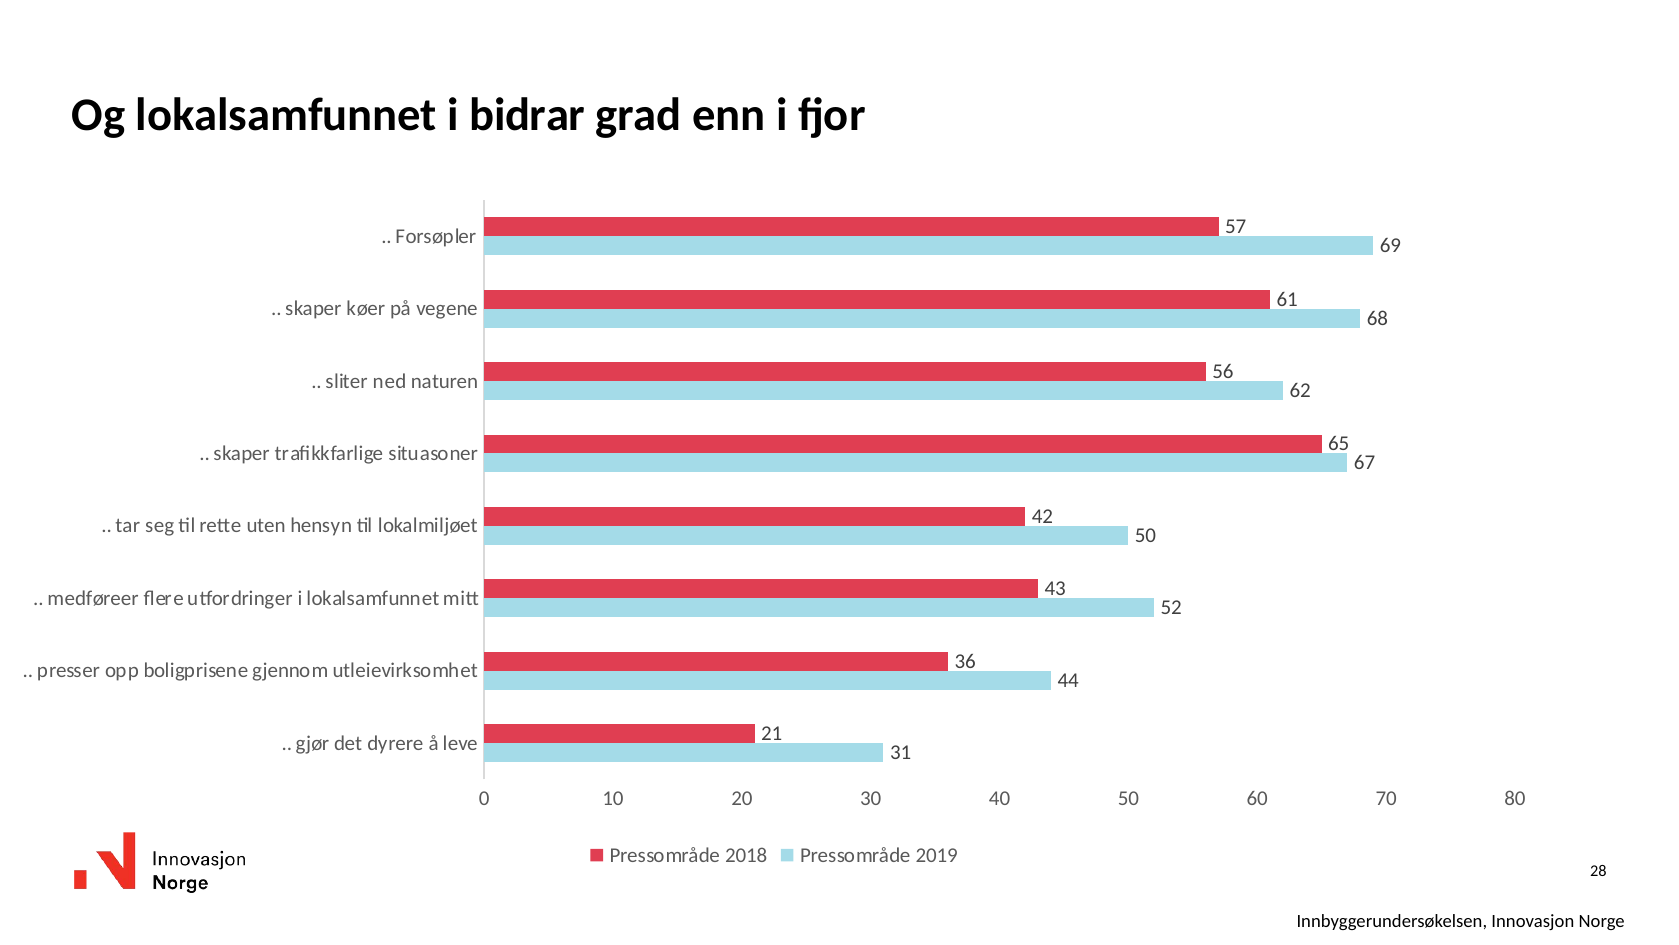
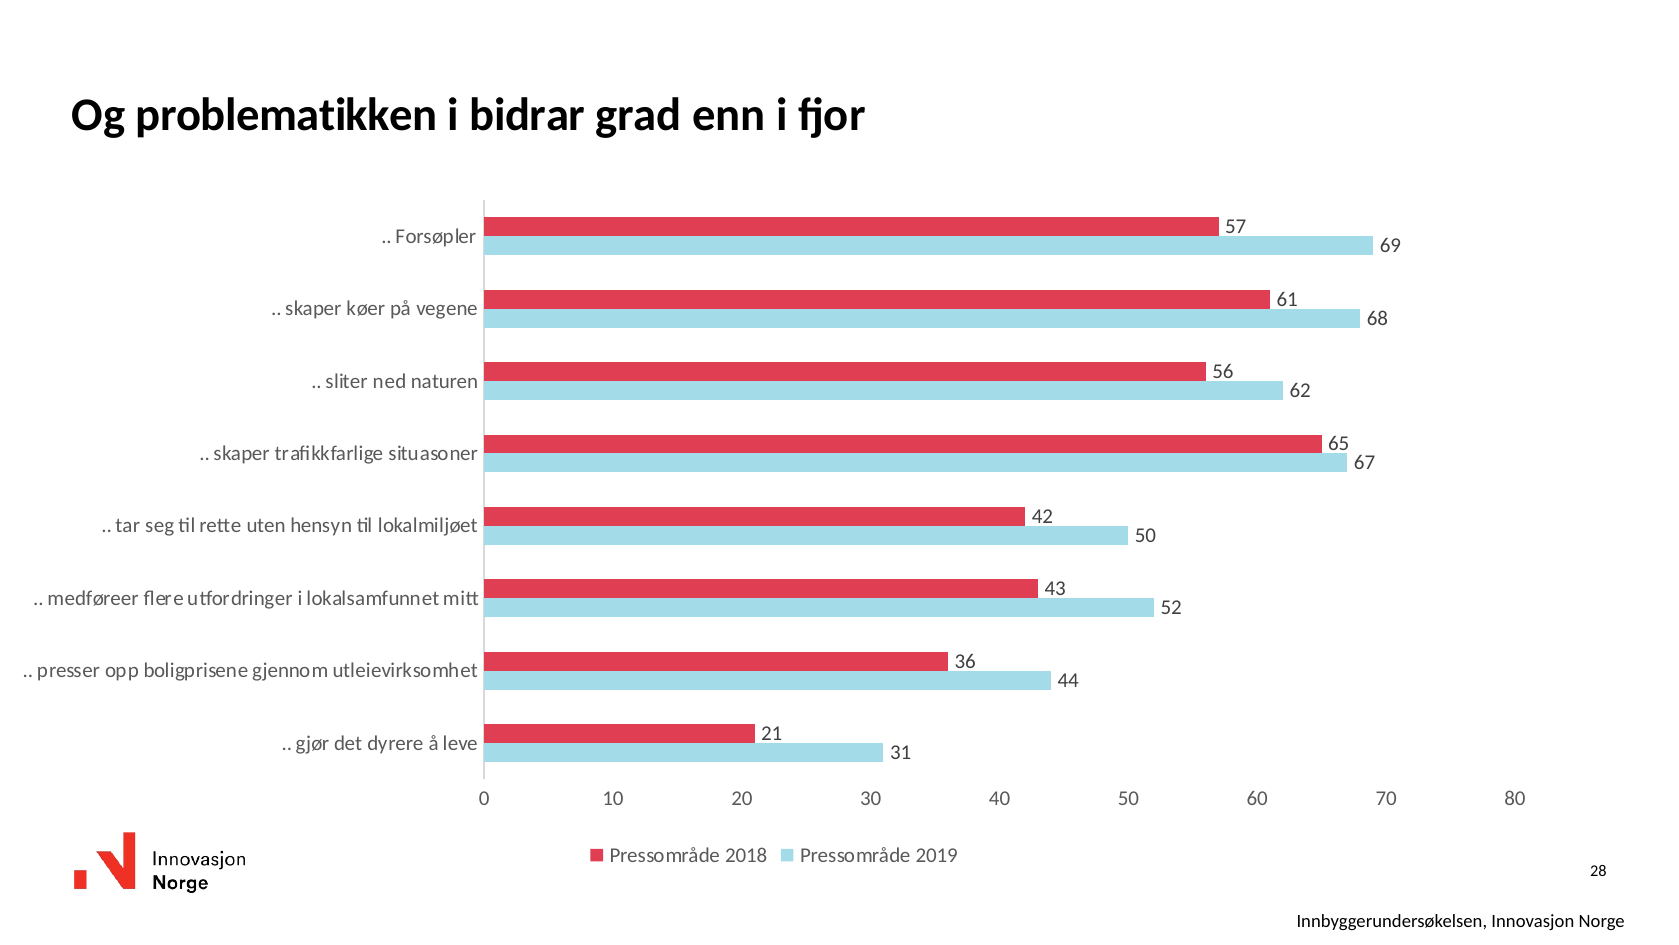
Og lokalsamfunnet: lokalsamfunnet -> problematikken (287, 115)
